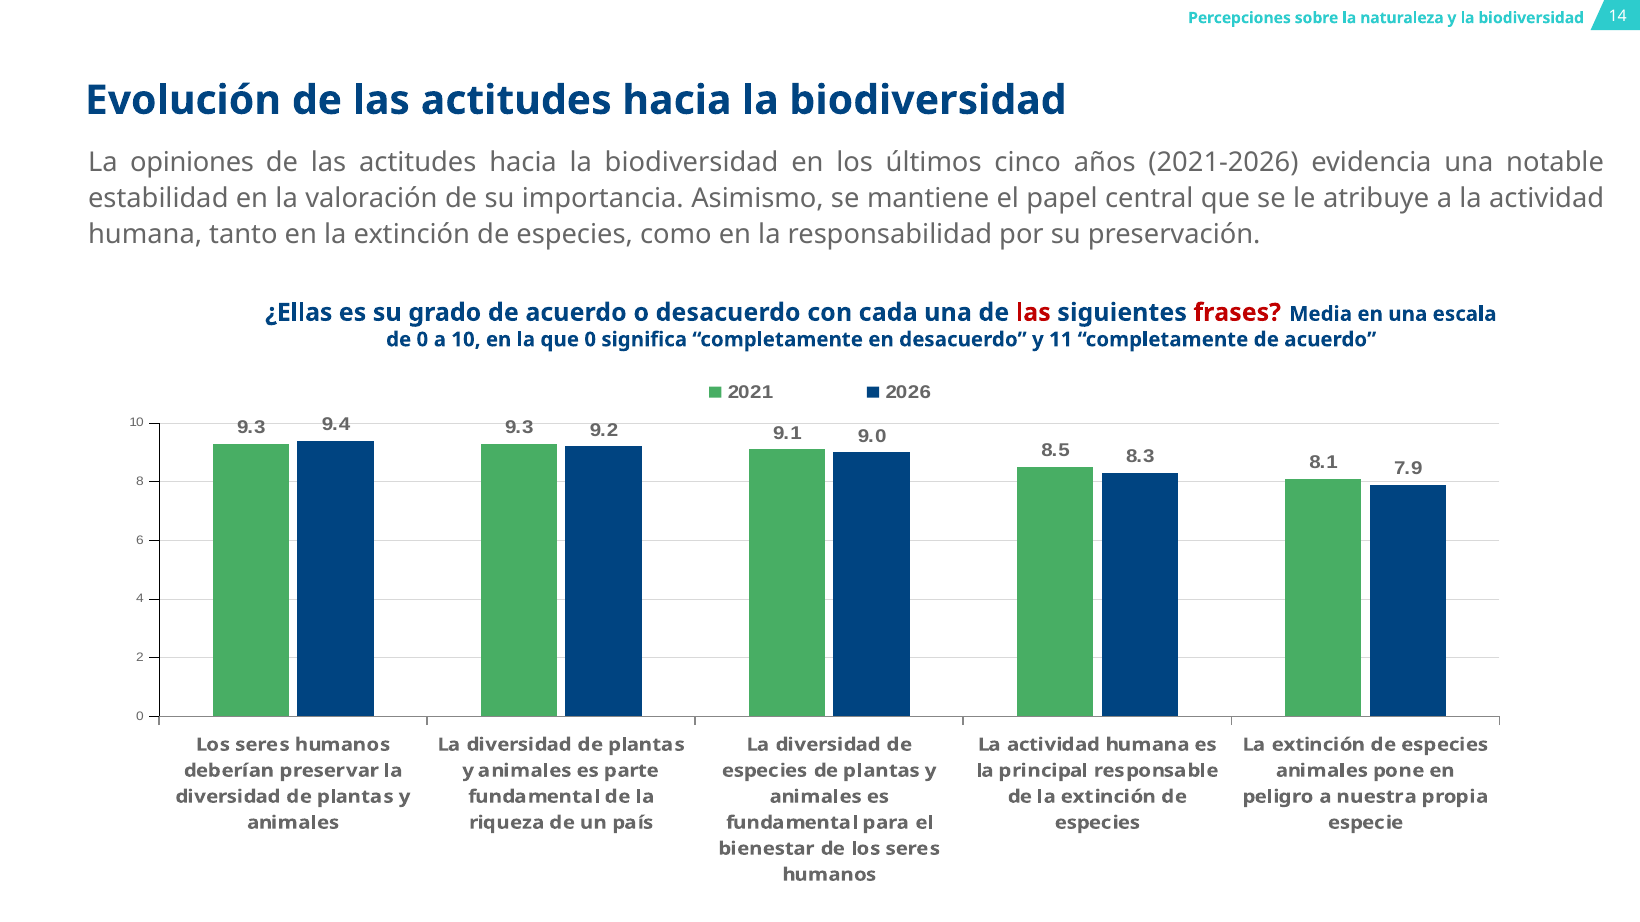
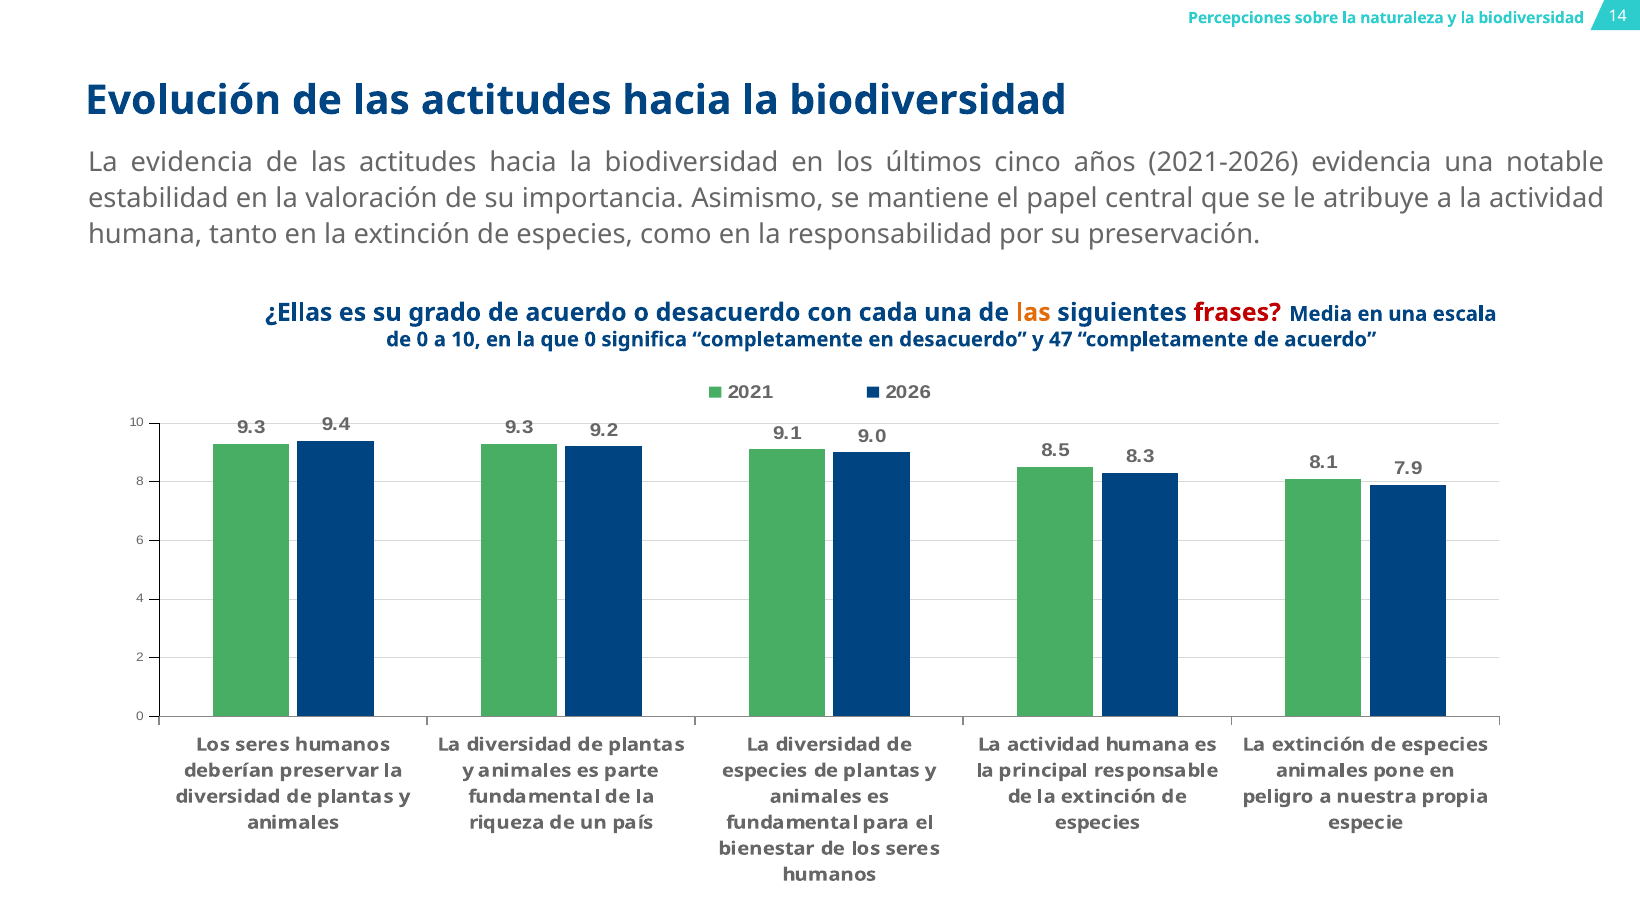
La opiniones: opiniones -> evidencia (192, 162)
las colour: red -> orange (1033, 313)
11: 11 -> 47 (1061, 340)
